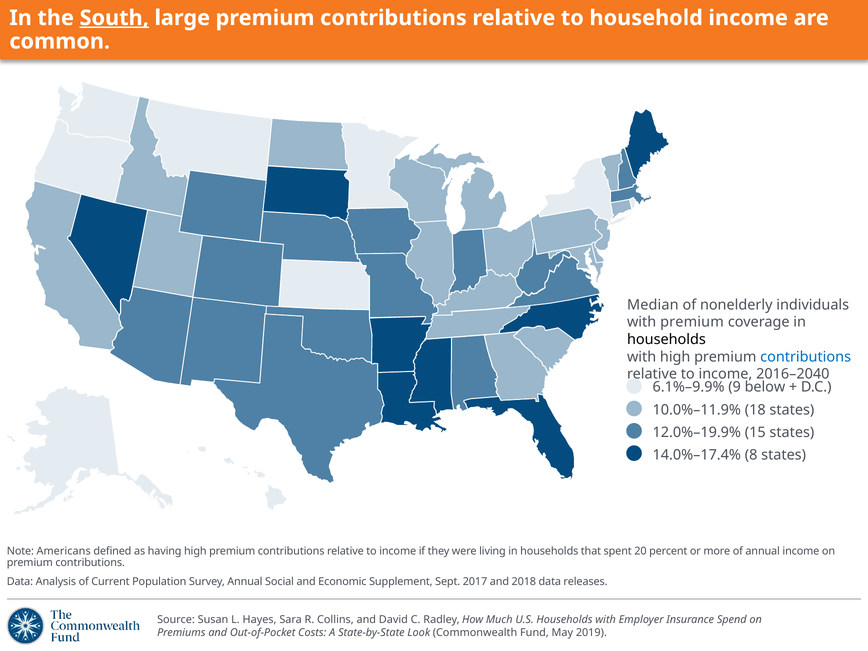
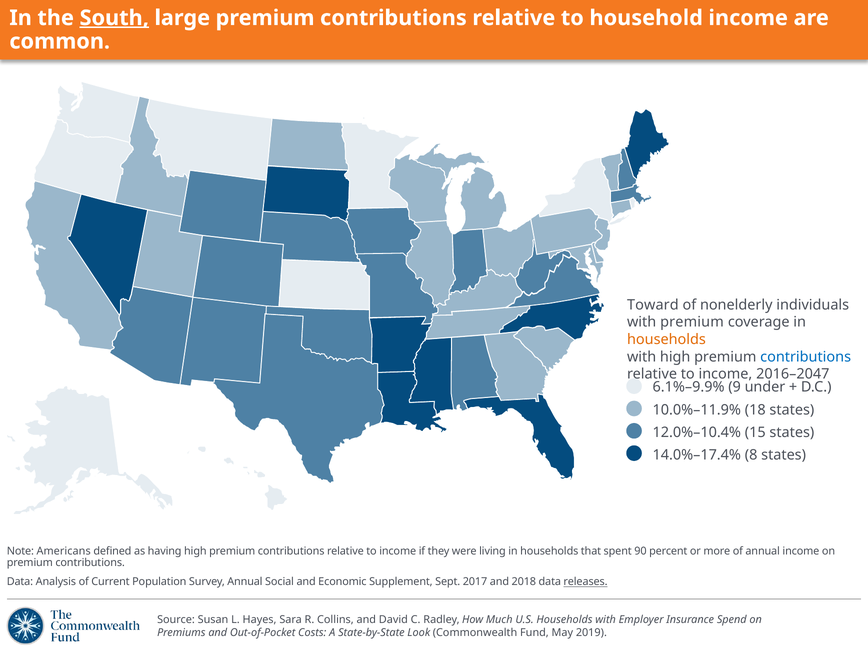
Median: Median -> Toward (653, 305)
households colour: black -> orange (666, 339)
2016–2040: 2016–2040 -> 2016–2047 (793, 374)
below: below -> under (765, 387)
12.0%–19.9%: 12.0%–19.9% -> 12.0%–10.4% (697, 432)
20: 20 -> 90 (640, 551)
releases underline: none -> present (586, 582)
